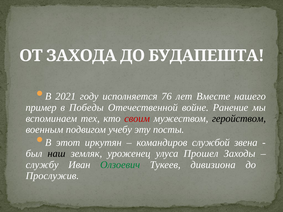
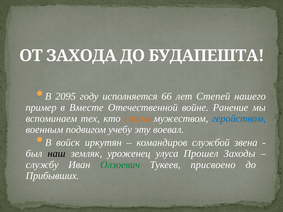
2021: 2021 -> 2095 (66, 97)
76: 76 -> 66 (167, 97)
Вместе: Вместе -> Степей (213, 97)
Победы: Победы -> Вместе (86, 108)
своим colour: red -> orange (137, 119)
геройством colour: black -> blue (239, 119)
посты: посты -> воевал (168, 130)
этот: этот -> войск (68, 143)
дивизиона: дивизиона -> присвоено (213, 165)
Прослужив: Прослужив -> Прибывших (52, 176)
